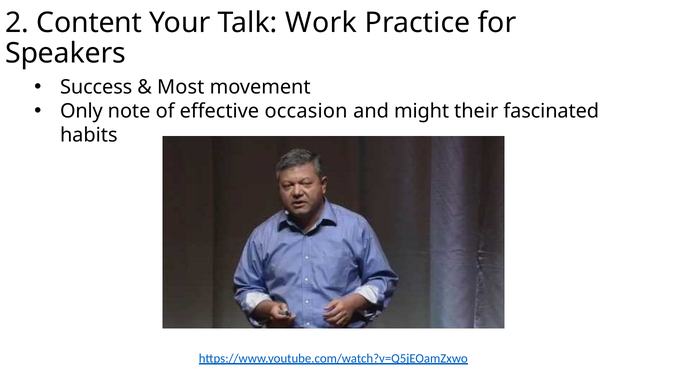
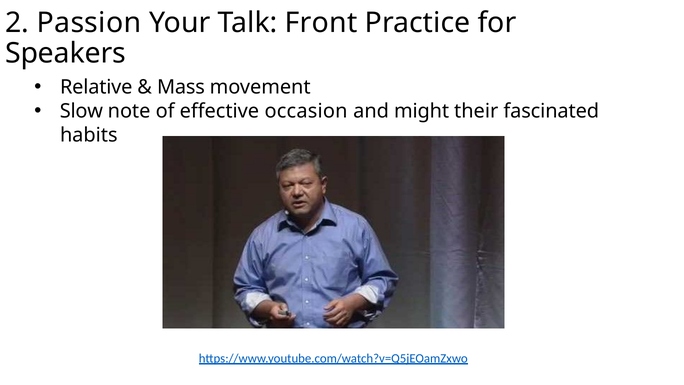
Content: Content -> Passion (89, 23)
Work: Work -> Front (321, 23)
Success: Success -> Relative (96, 87)
Most: Most -> Mass (181, 87)
Only: Only -> Slow (81, 111)
